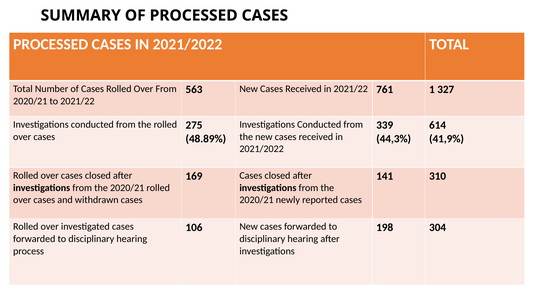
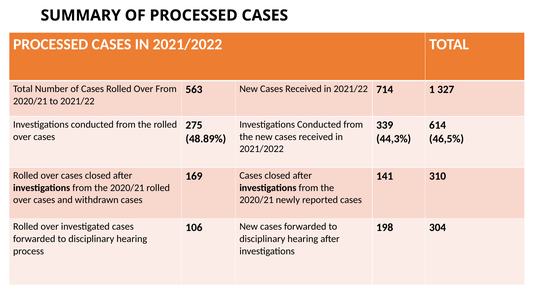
761: 761 -> 714 (385, 89)
41,9%: 41,9% -> 46,5% (447, 139)
